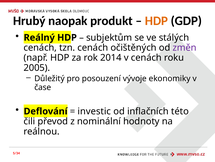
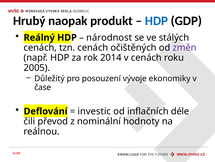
HDP colour: orange -> blue (156, 21)
subjektům: subjektům -> národnost (109, 37)
této: této -> déle (180, 111)
